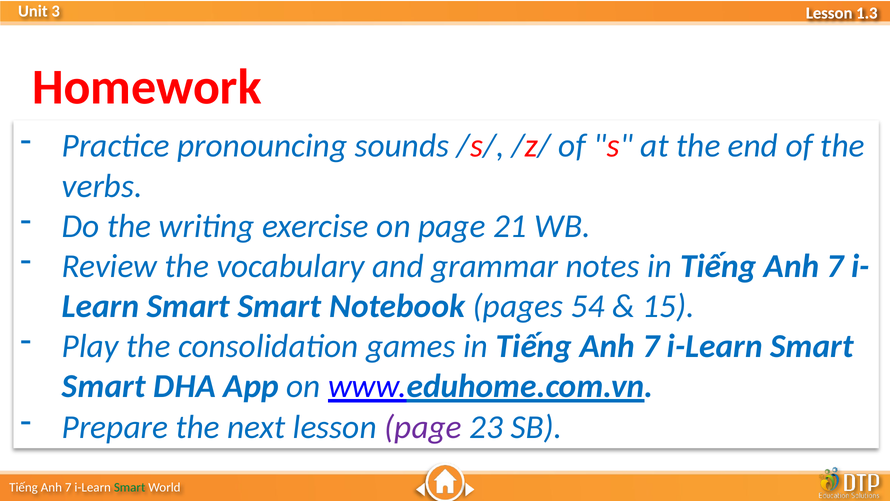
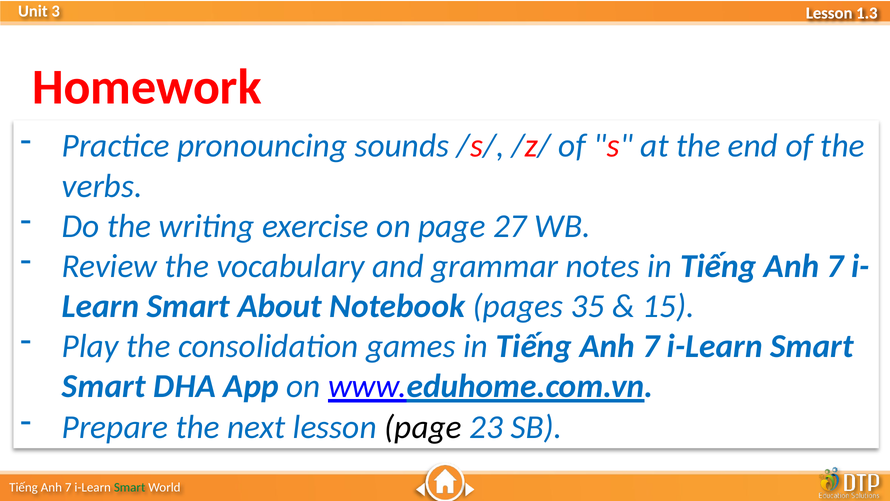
21: 21 -> 27 (510, 226)
Smart: Smart -> About (280, 306)
54: 54 -> 35 (588, 306)
page colour: purple -> black (423, 427)
